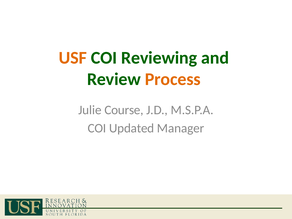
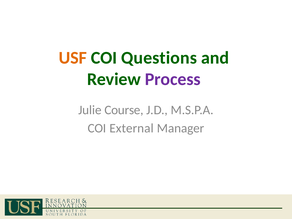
Reviewing: Reviewing -> Questions (159, 58)
Process colour: orange -> purple (173, 79)
Updated: Updated -> External (132, 128)
